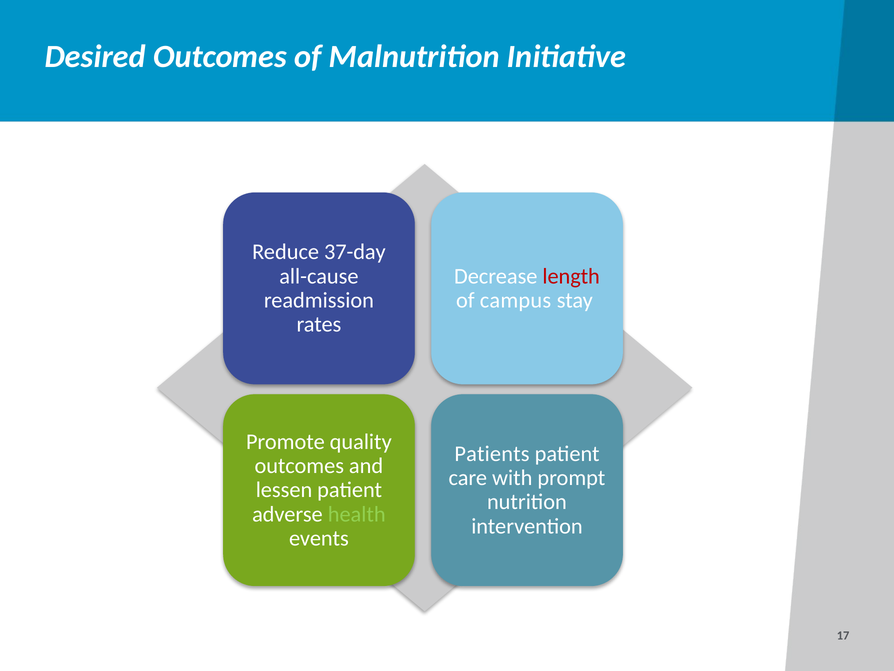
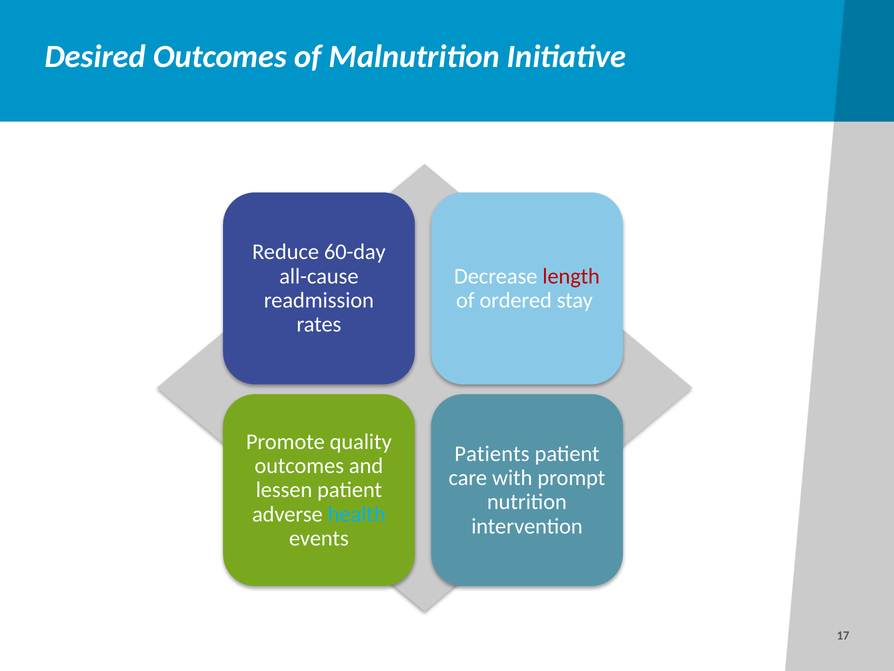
37-day: 37-day -> 60-day (355, 252)
campus: campus -> ordered (516, 300)
health colour: light green -> light blue (357, 514)
